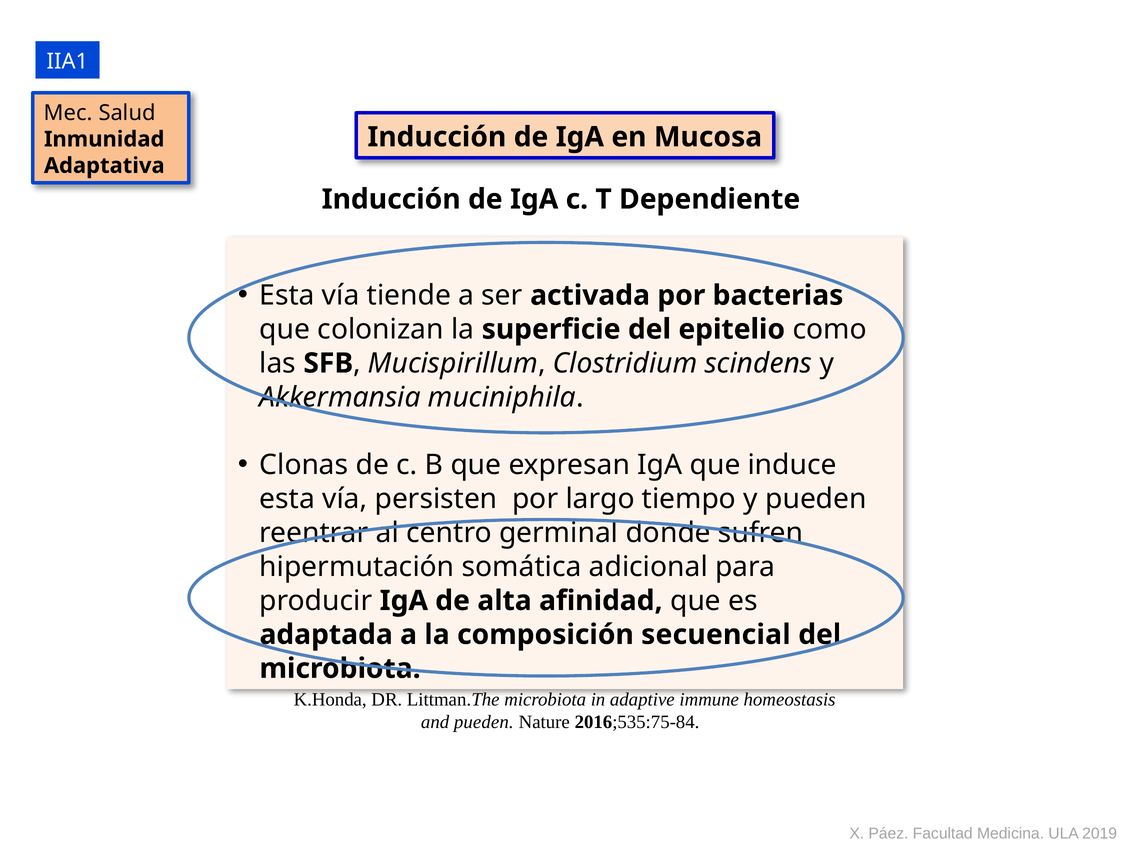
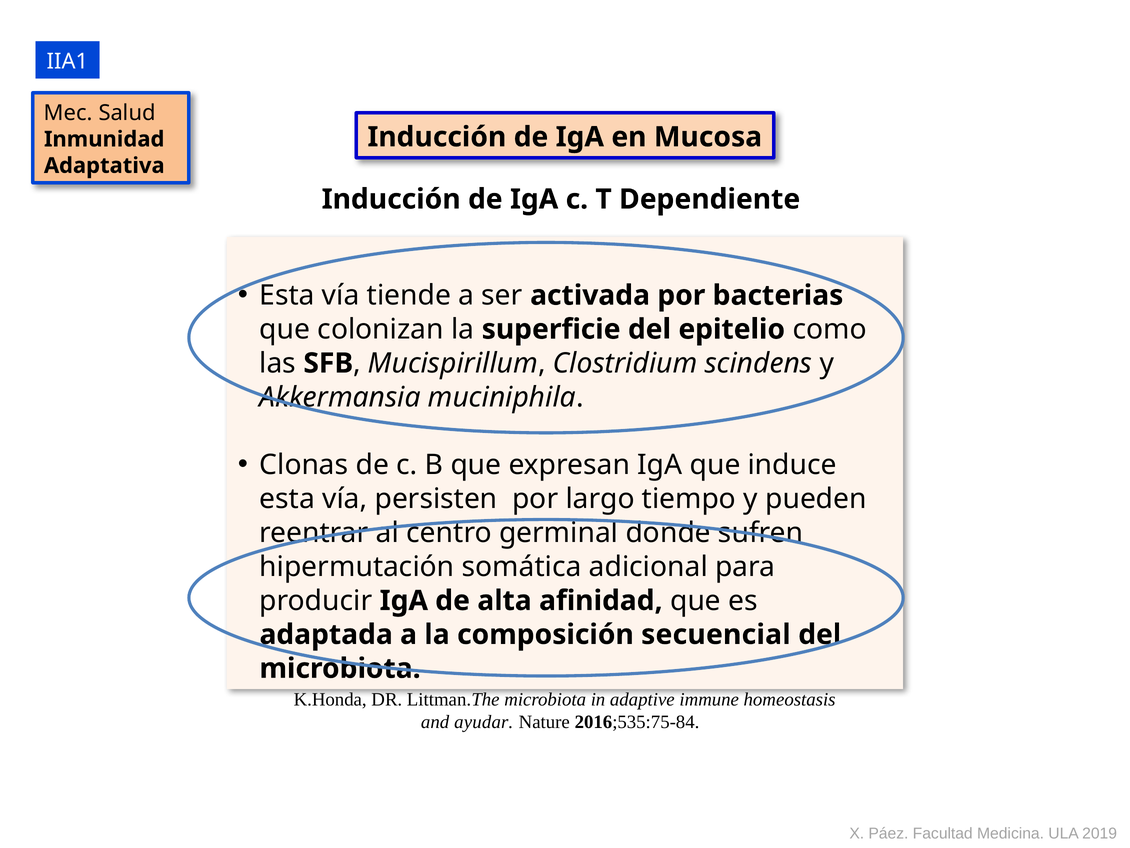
and pueden: pueden -> ayudar (484, 722)
